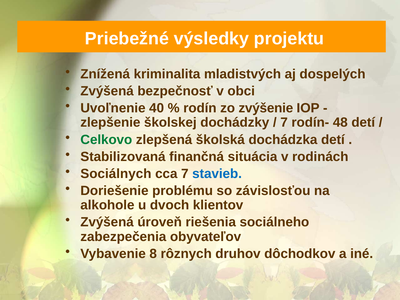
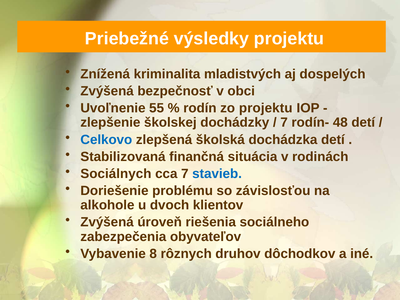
40: 40 -> 55 (157, 108)
zo zvýšenie: zvýšenie -> projektu (266, 108)
Celkovo colour: green -> blue (106, 140)
